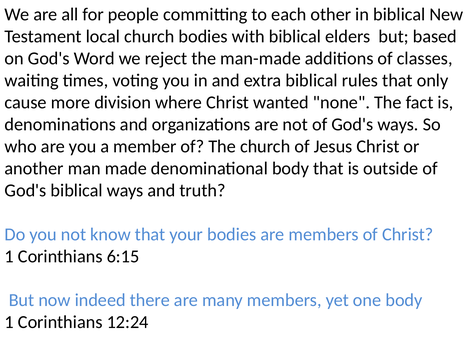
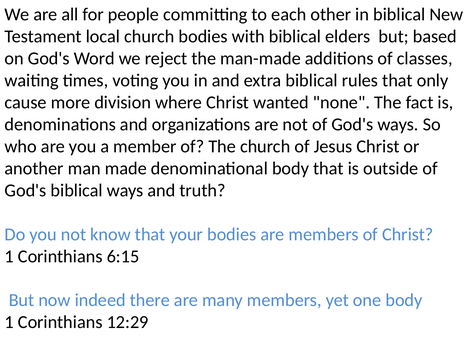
12:24: 12:24 -> 12:29 (128, 322)
